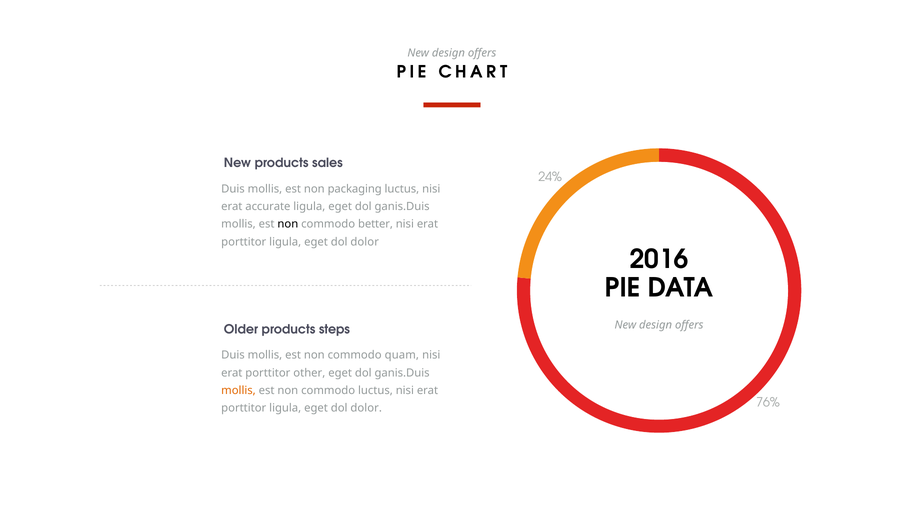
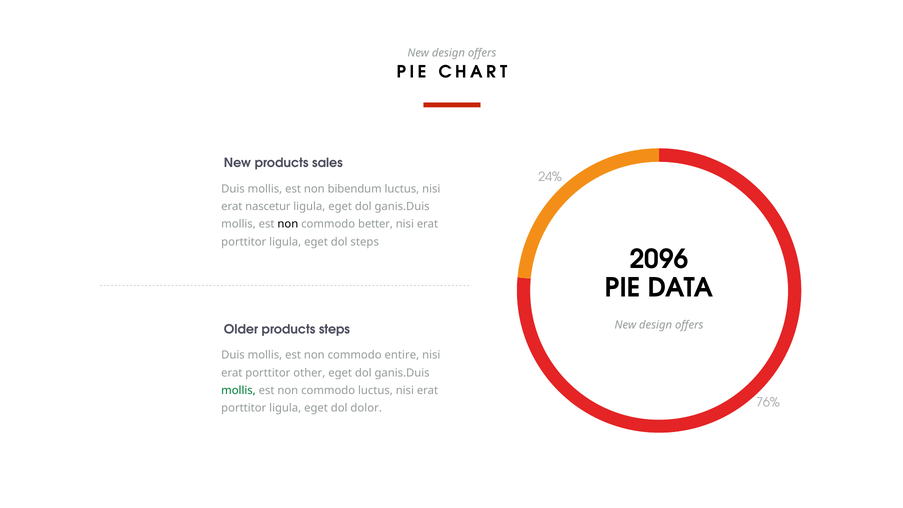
packaging: packaging -> bibendum (355, 189)
accurate: accurate -> nascetur (268, 207)
dolor: dolor -> steps (365, 242)
2016: 2016 -> 2096 (659, 260)
quam: quam -> entire (402, 355)
mollis colour: orange -> green (238, 390)
